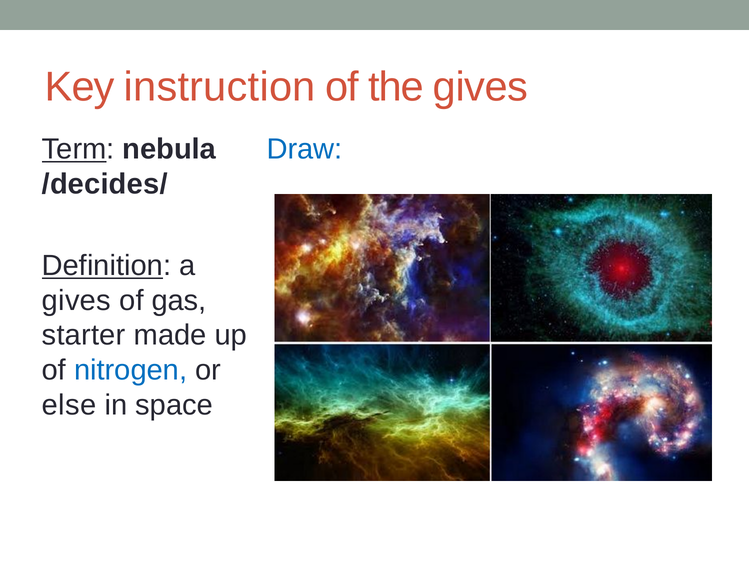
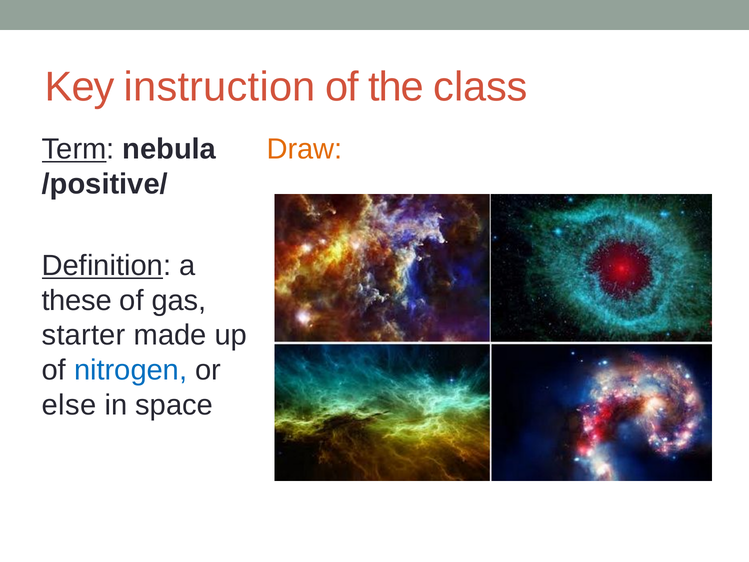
the gives: gives -> class (480, 87)
Draw colour: blue -> orange (304, 149)
/decides/: /decides/ -> /positive/ (105, 184)
gives: gives -> these (77, 300)
